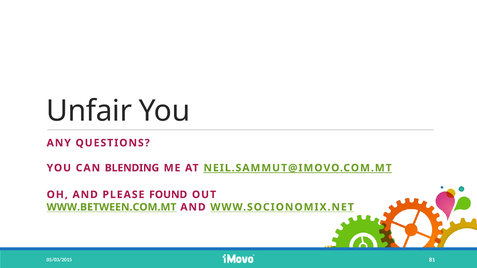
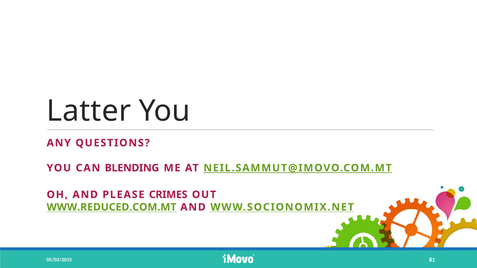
Unfair: Unfair -> Latter (89, 111)
FOUND: FOUND -> CRIMES (168, 195)
WWW.BETWEEN.COM.MT: WWW.BETWEEN.COM.MT -> WWW.REDUCED.COM.MT (112, 207)
